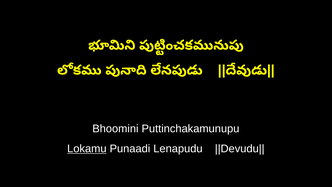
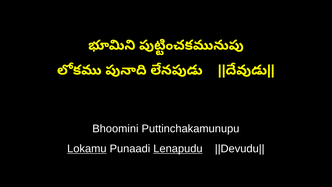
Lenapudu underline: none -> present (178, 149)
